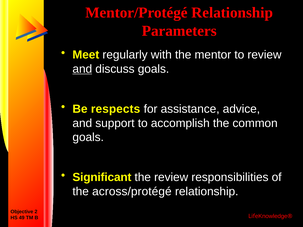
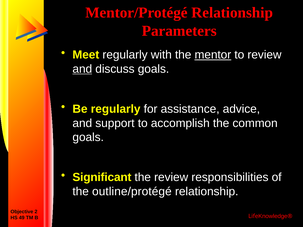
mentor underline: none -> present (213, 55)
Be respects: respects -> regularly (116, 109)
across/protégé: across/protégé -> outline/protégé (132, 192)
